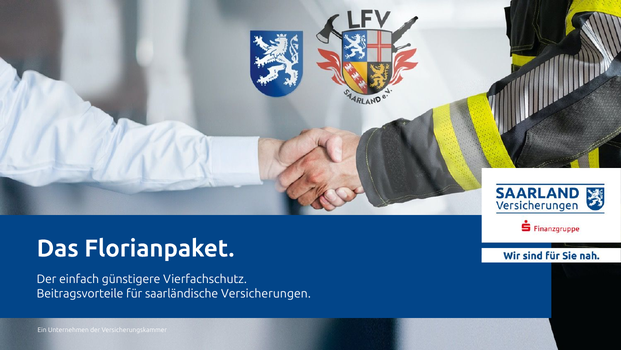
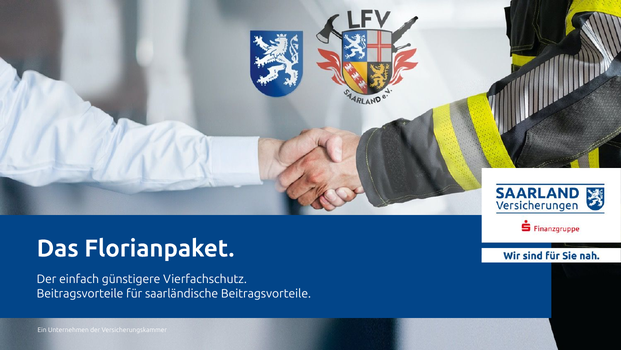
saarländische Versicherungen: Versicherungen -> Beitragsvorteile (266, 293)
